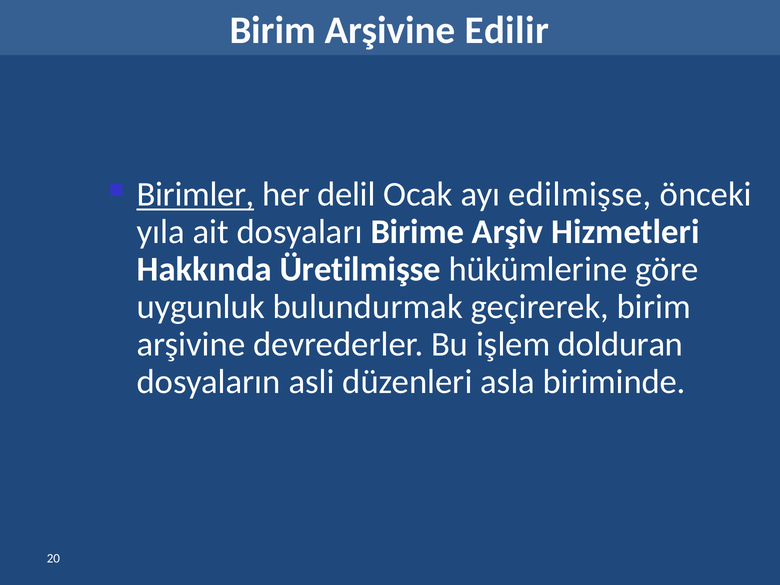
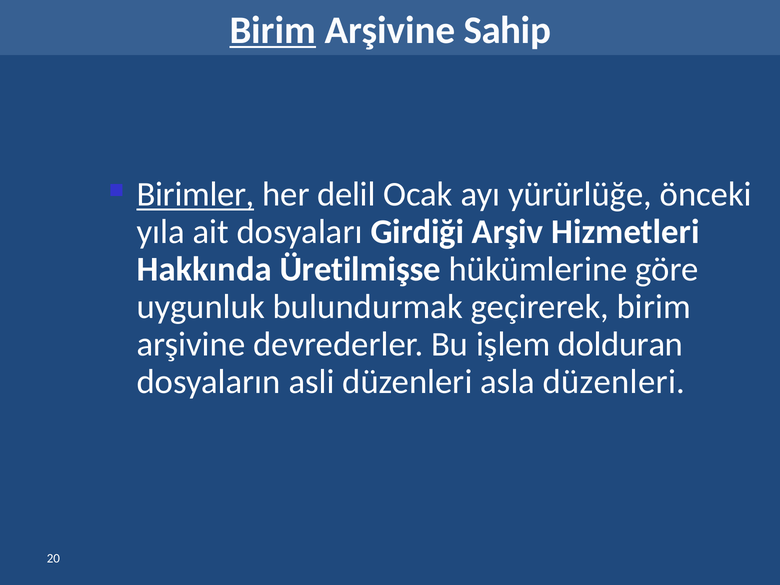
Birim underline: none -> present (273, 30)
Edilir: Edilir -> Sahip (507, 30)
edilmişse: edilmişse -> yürürlüğe (580, 195)
Birime: Birime -> Girdiği (417, 232)
asla biriminde: biriminde -> düzenleri (614, 382)
